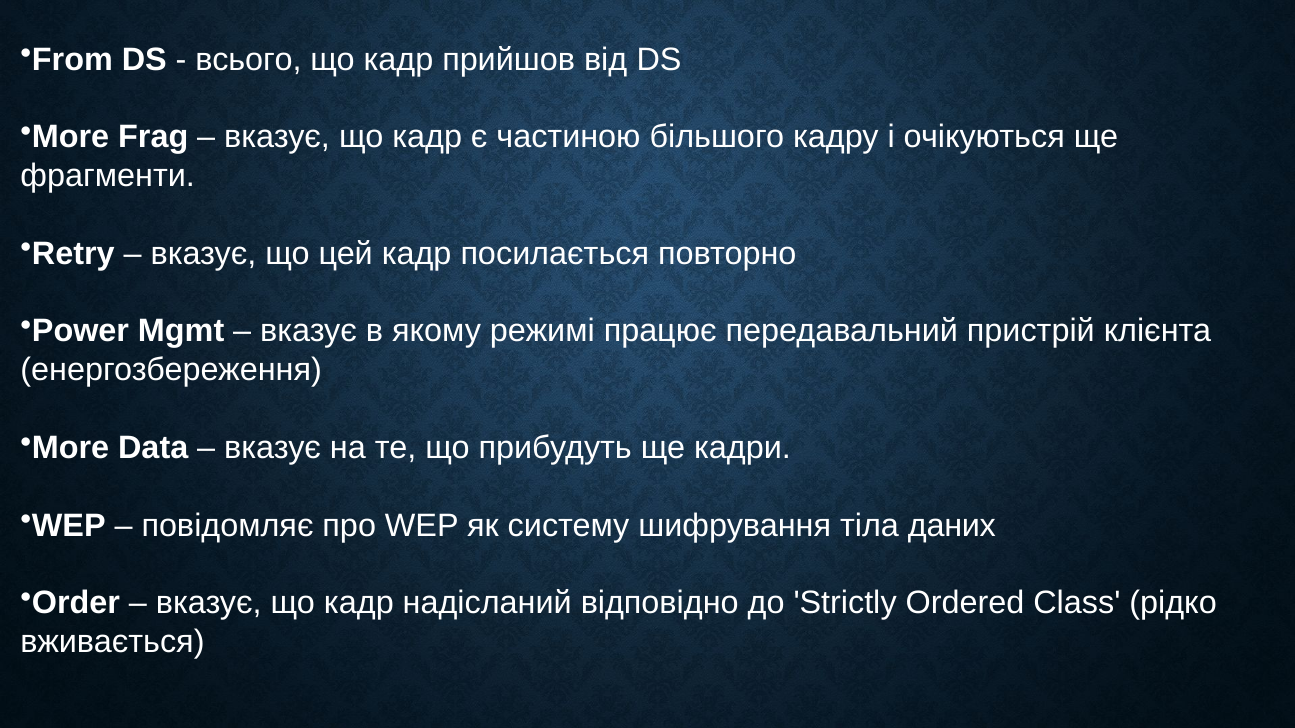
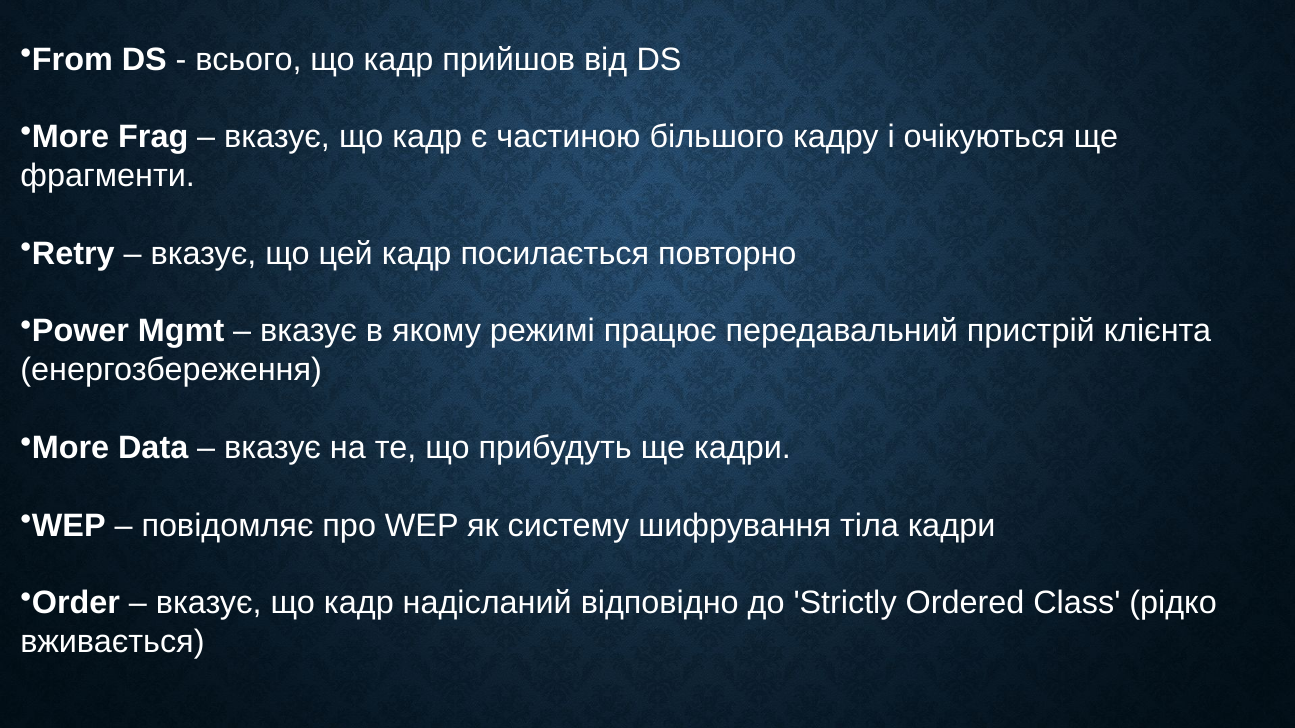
тіла даних: даних -> кадри (952, 526)
